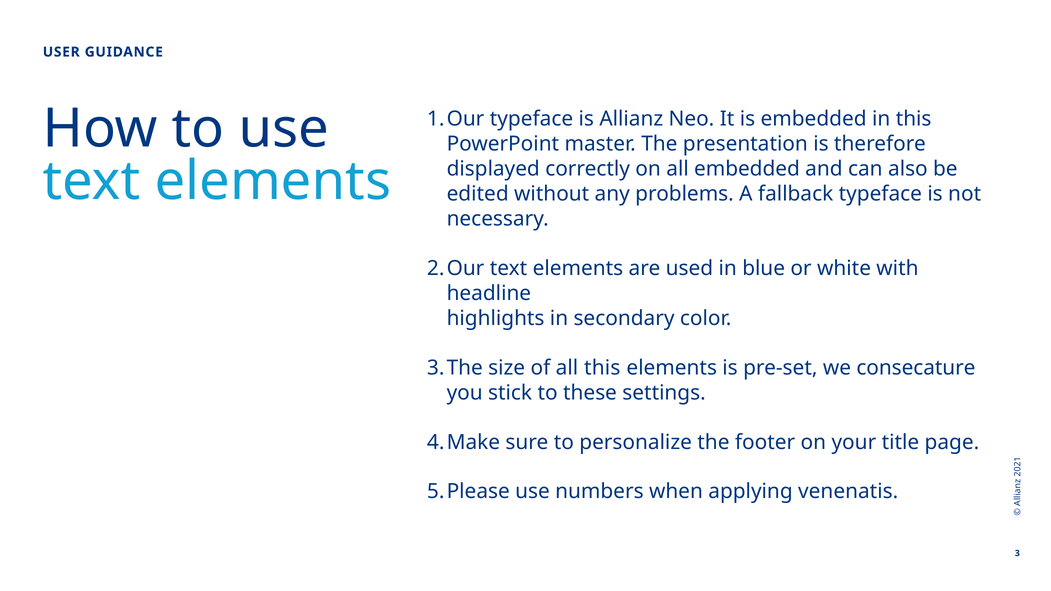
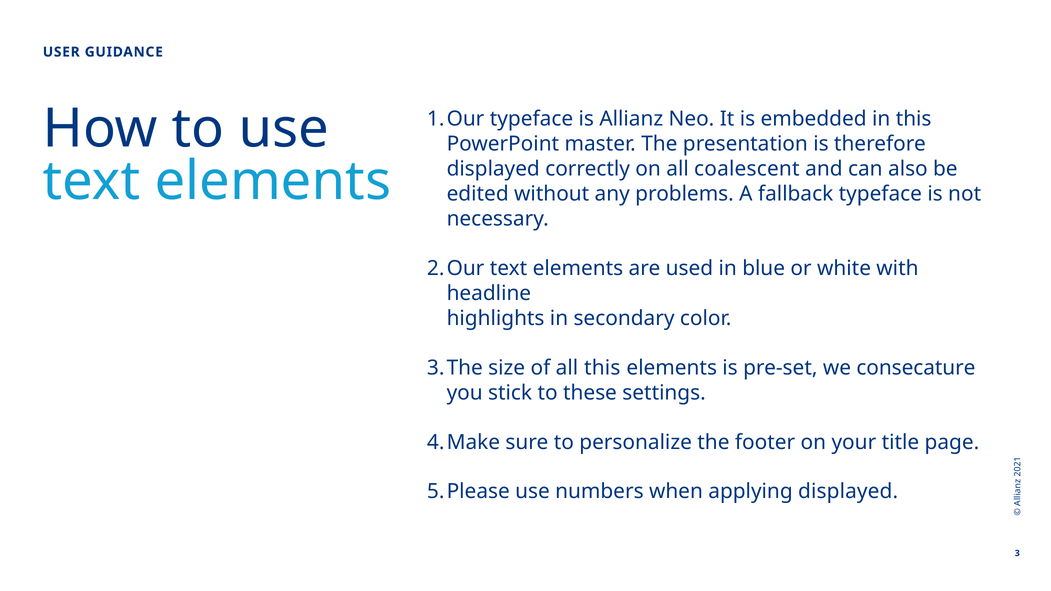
all embedded: embedded -> coalescent (747, 169)
applying venenatis: venenatis -> displayed (848, 492)
